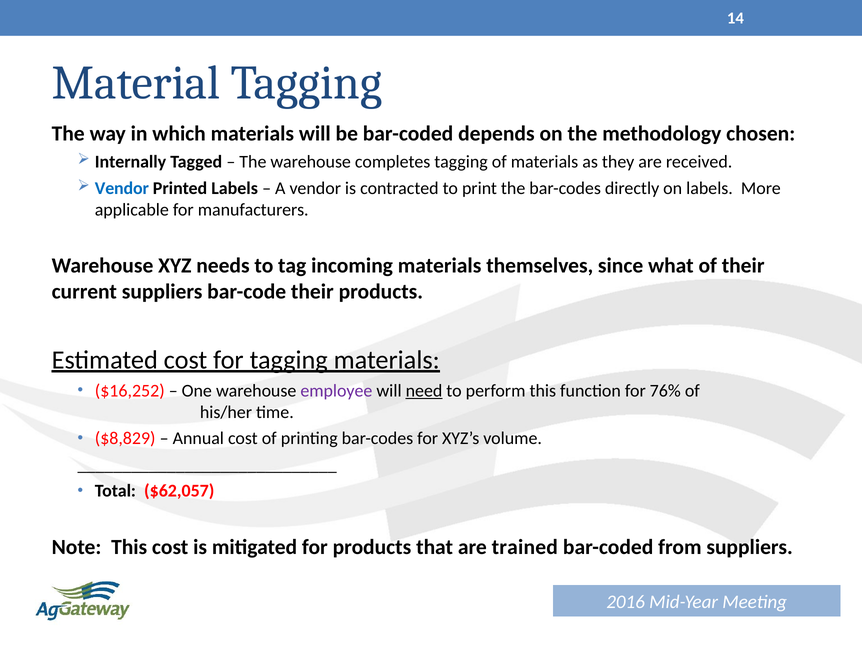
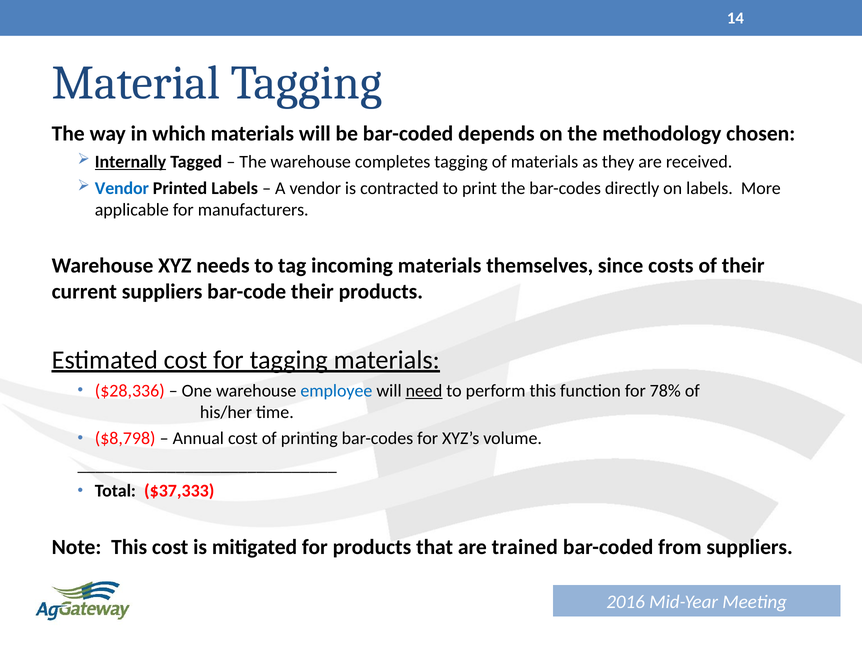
Internally underline: none -> present (131, 162)
what: what -> costs (671, 266)
$16,252: $16,252 -> $28,336 (130, 391)
employee colour: purple -> blue (336, 391)
76%: 76% -> 78% (665, 391)
$8,829: $8,829 -> $8,798 (125, 439)
$62,057: $62,057 -> $37,333 (179, 491)
